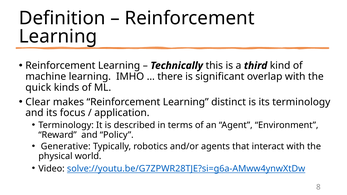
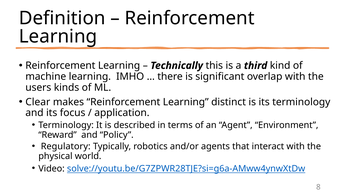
quick: quick -> users (38, 88)
Generative: Generative -> Regulatory (66, 146)
